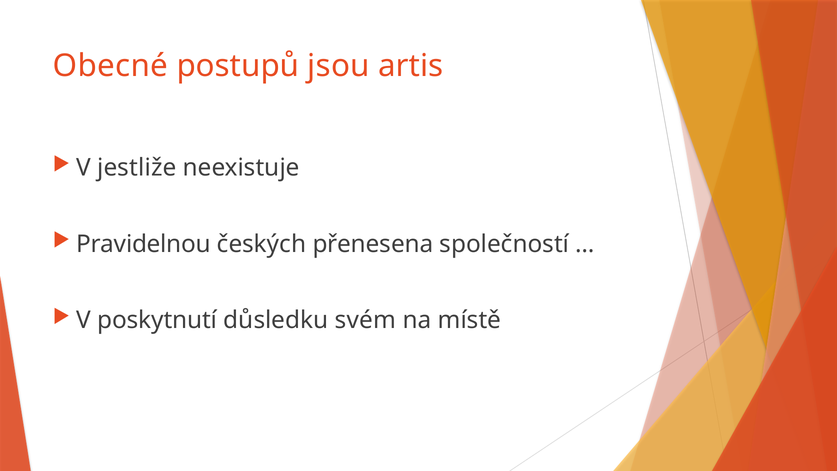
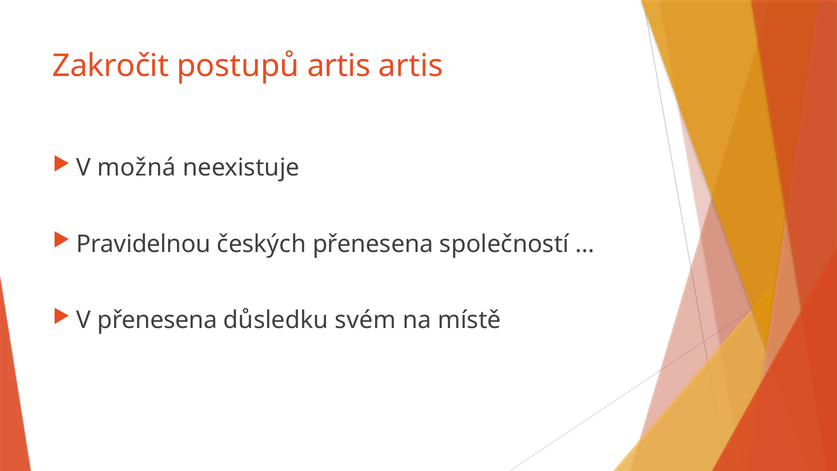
Obecné: Obecné -> Zakročit (111, 66)
postupů jsou: jsou -> artis (339, 66)
jestliže: jestliže -> možná (137, 168)
V poskytnutí: poskytnutí -> přenesena (157, 320)
